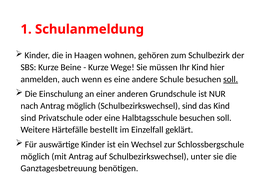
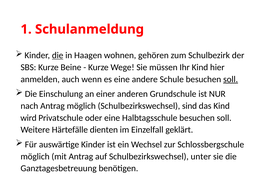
die underline: none -> present (58, 55)
sind: sind -> wird (28, 118)
bestellt: bestellt -> dienten (104, 130)
